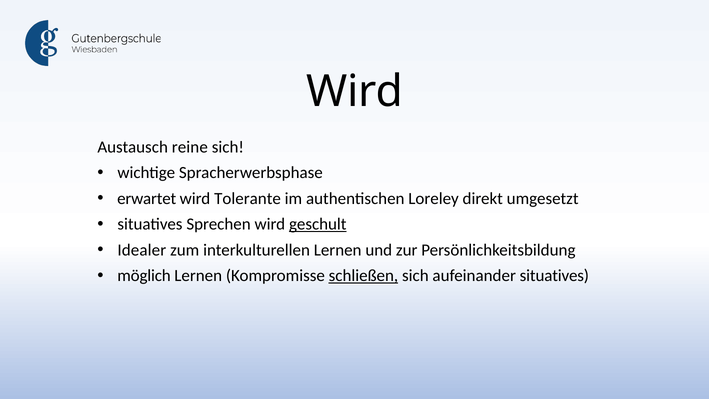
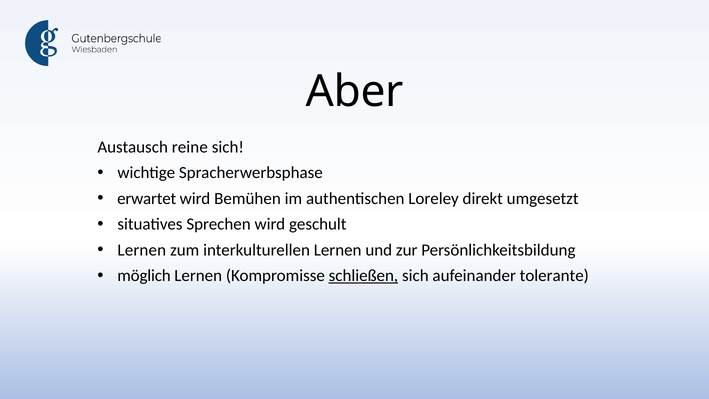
Wird: Wird -> Aber (355, 92)
Tolerante: Tolerante -> Bemühen (248, 198)
geschult underline: present -> none (318, 224)
Idealer: Idealer -> Lernen (142, 250)
aufeinander situatives: situatives -> tolerante (554, 276)
